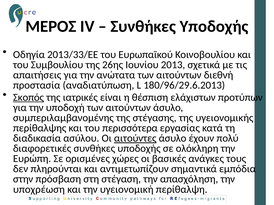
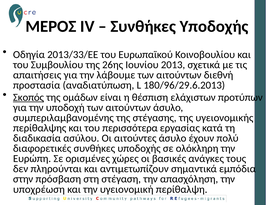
ανώτατα: ανώτατα -> λάβουμε (116, 75)
ιατρικές: ιατρικές -> ομάδων (80, 98)
αιτούντες underline: present -> none (135, 139)
